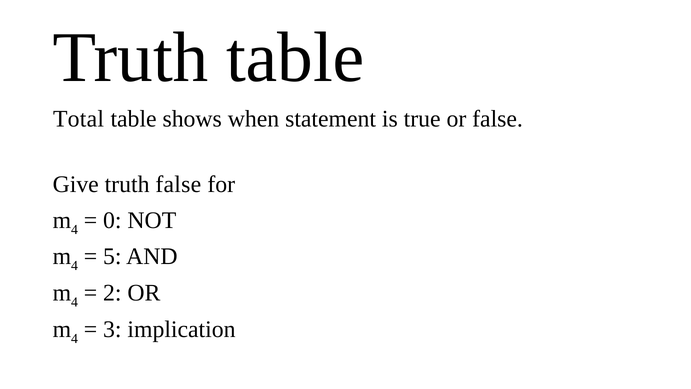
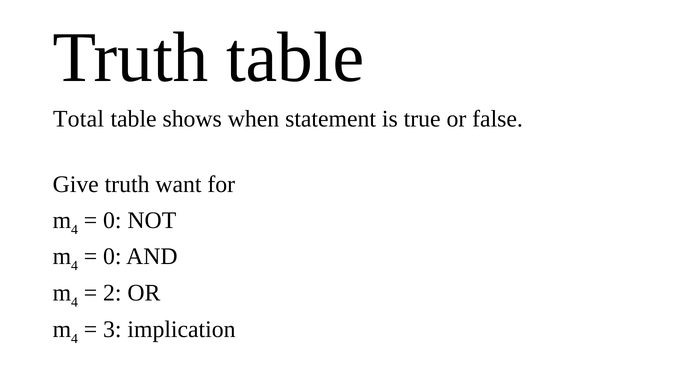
truth false: false -> want (178, 184)
5: 5 -> 0 (112, 256)
